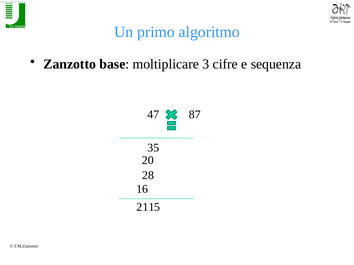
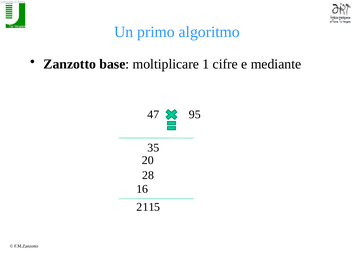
moltiplicare 3: 3 -> 1 (206, 64)
sequenza: sequenza -> mediante (276, 64)
87: 87 -> 95 (195, 115)
